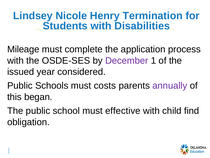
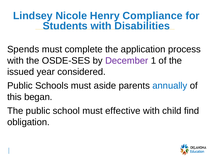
Termination: Termination -> Compliance (153, 16)
Mileage: Mileage -> Spends (23, 49)
costs: costs -> aside (105, 85)
annually colour: purple -> blue (170, 85)
